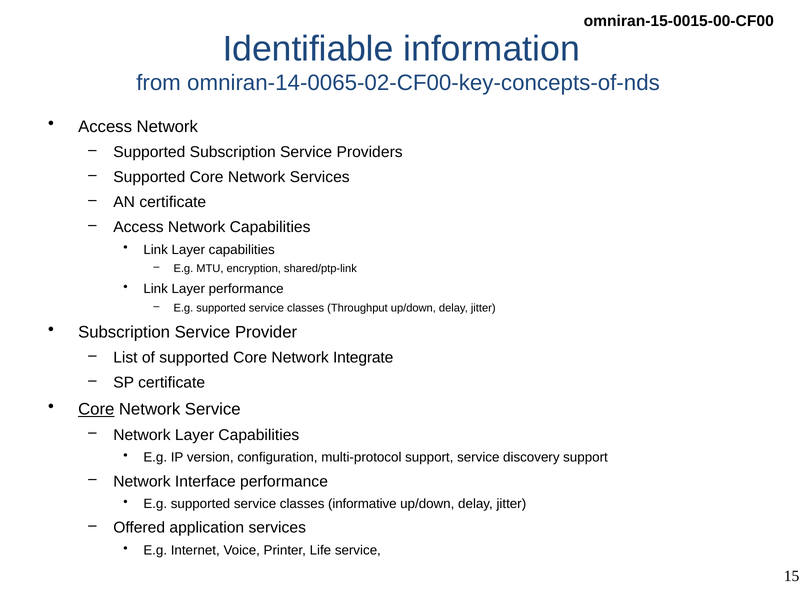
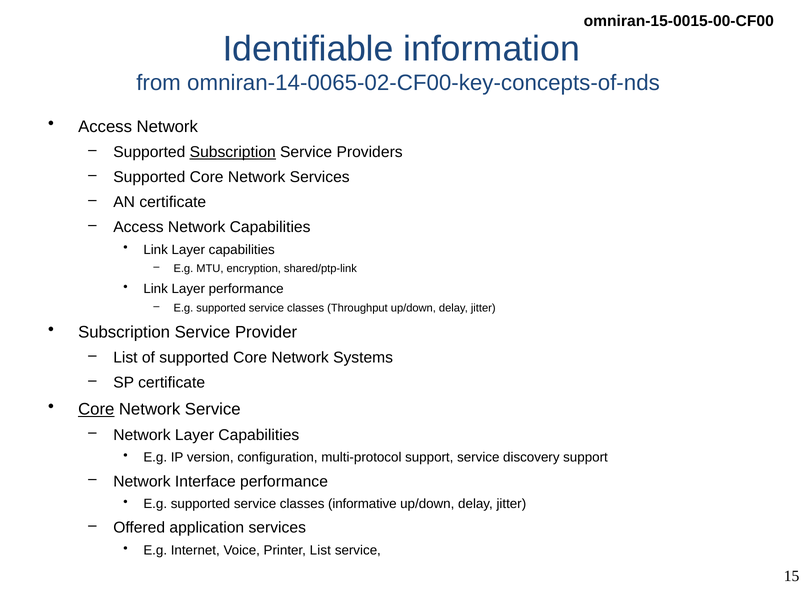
Subscription underline: none -> present (233, 152)
Integrate: Integrate -> Systems (363, 358)
Printer Life: Life -> List (320, 551)
